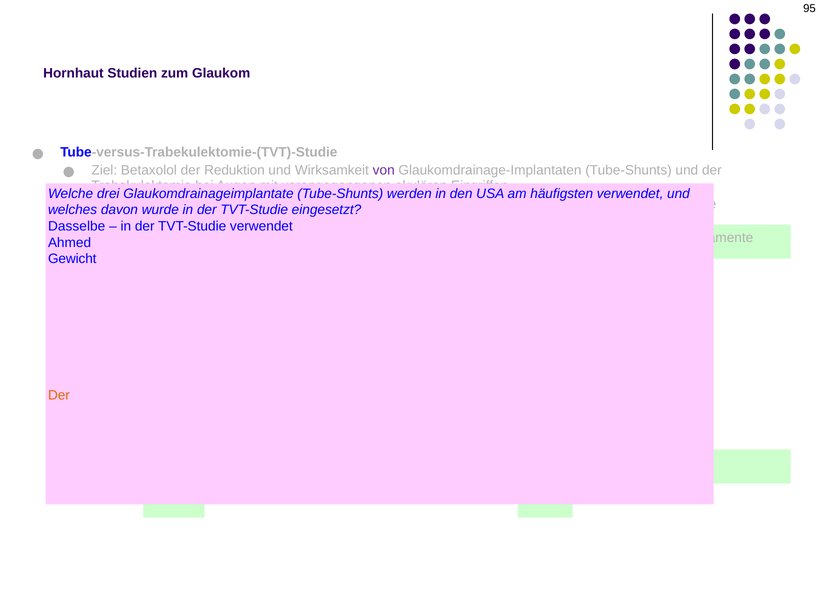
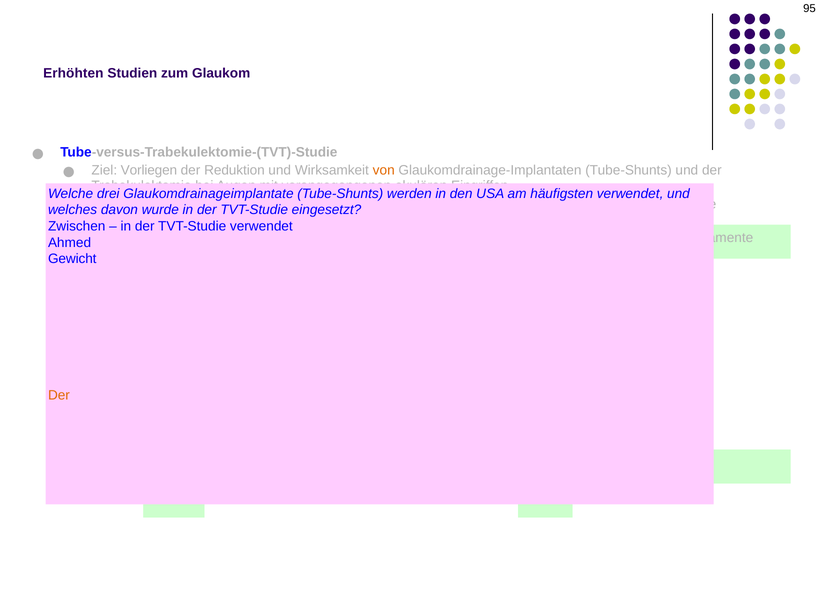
Hornhaut: Hornhaut -> Erhöhten (73, 73)
Betaxolol: Betaxolol -> Vorliegen (149, 171)
von colour: purple -> orange (384, 171)
Dasselbe: Dasselbe -> Zwischen (77, 226)
